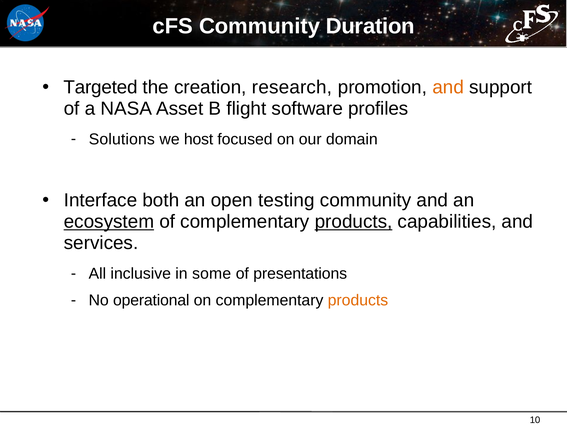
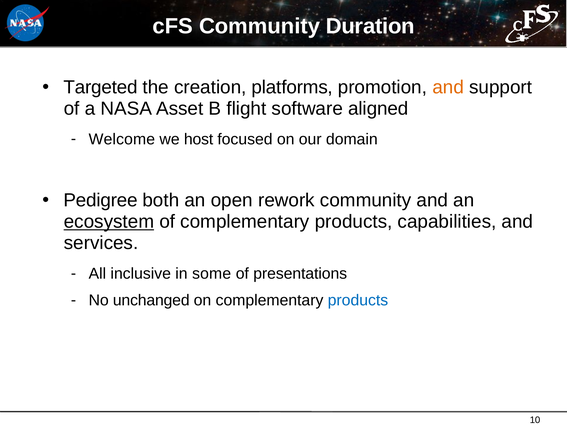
research: research -> platforms (292, 87)
profiles: profiles -> aligned (378, 109)
Solutions: Solutions -> Welcome (122, 139)
Interface: Interface -> Pedigree (101, 200)
testing: testing -> rework (286, 200)
products underline: present -> none (354, 222)
operational: operational -> unchanged (151, 301)
products colour: orange -> blue (358, 301)
